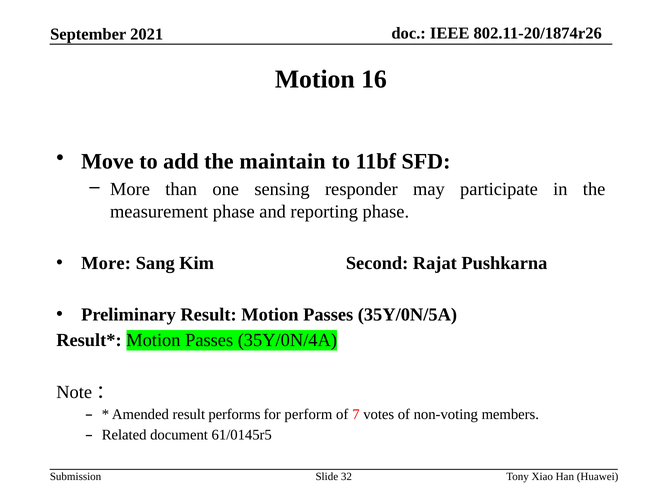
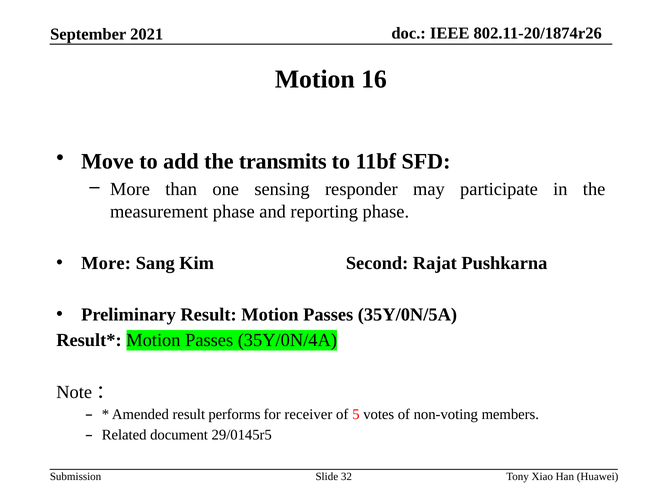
maintain: maintain -> transmits (283, 162)
perform: perform -> receiver (308, 414)
7: 7 -> 5 (356, 414)
61/0145r5: 61/0145r5 -> 29/0145r5 (242, 435)
